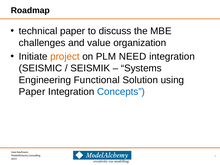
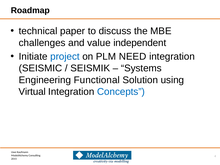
organization: organization -> independent (140, 43)
project colour: orange -> blue (65, 57)
Paper: Paper -> Virtual (32, 92)
